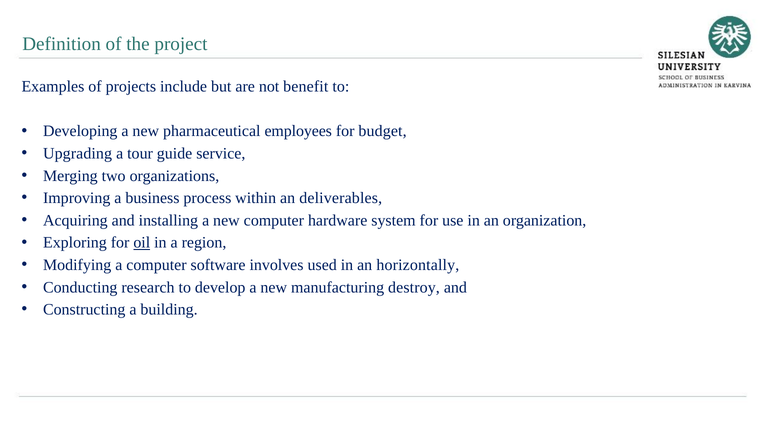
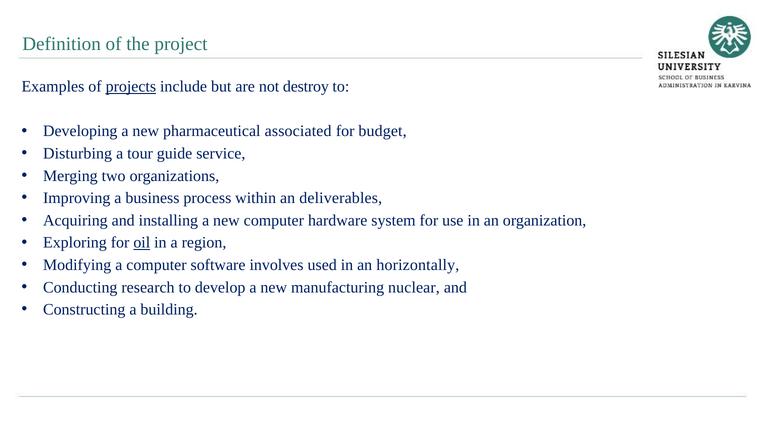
projects underline: none -> present (131, 87)
benefit: benefit -> destroy (306, 87)
employees: employees -> associated (298, 131)
Upgrading: Upgrading -> Disturbing (78, 154)
destroy: destroy -> nuclear (414, 287)
